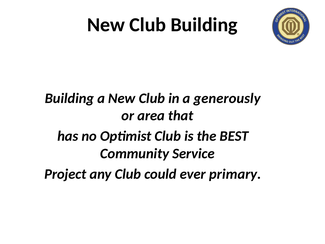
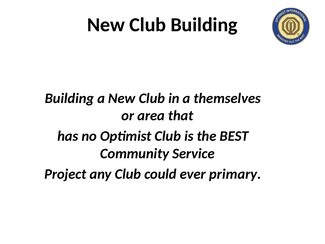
generously: generously -> themselves (227, 98)
